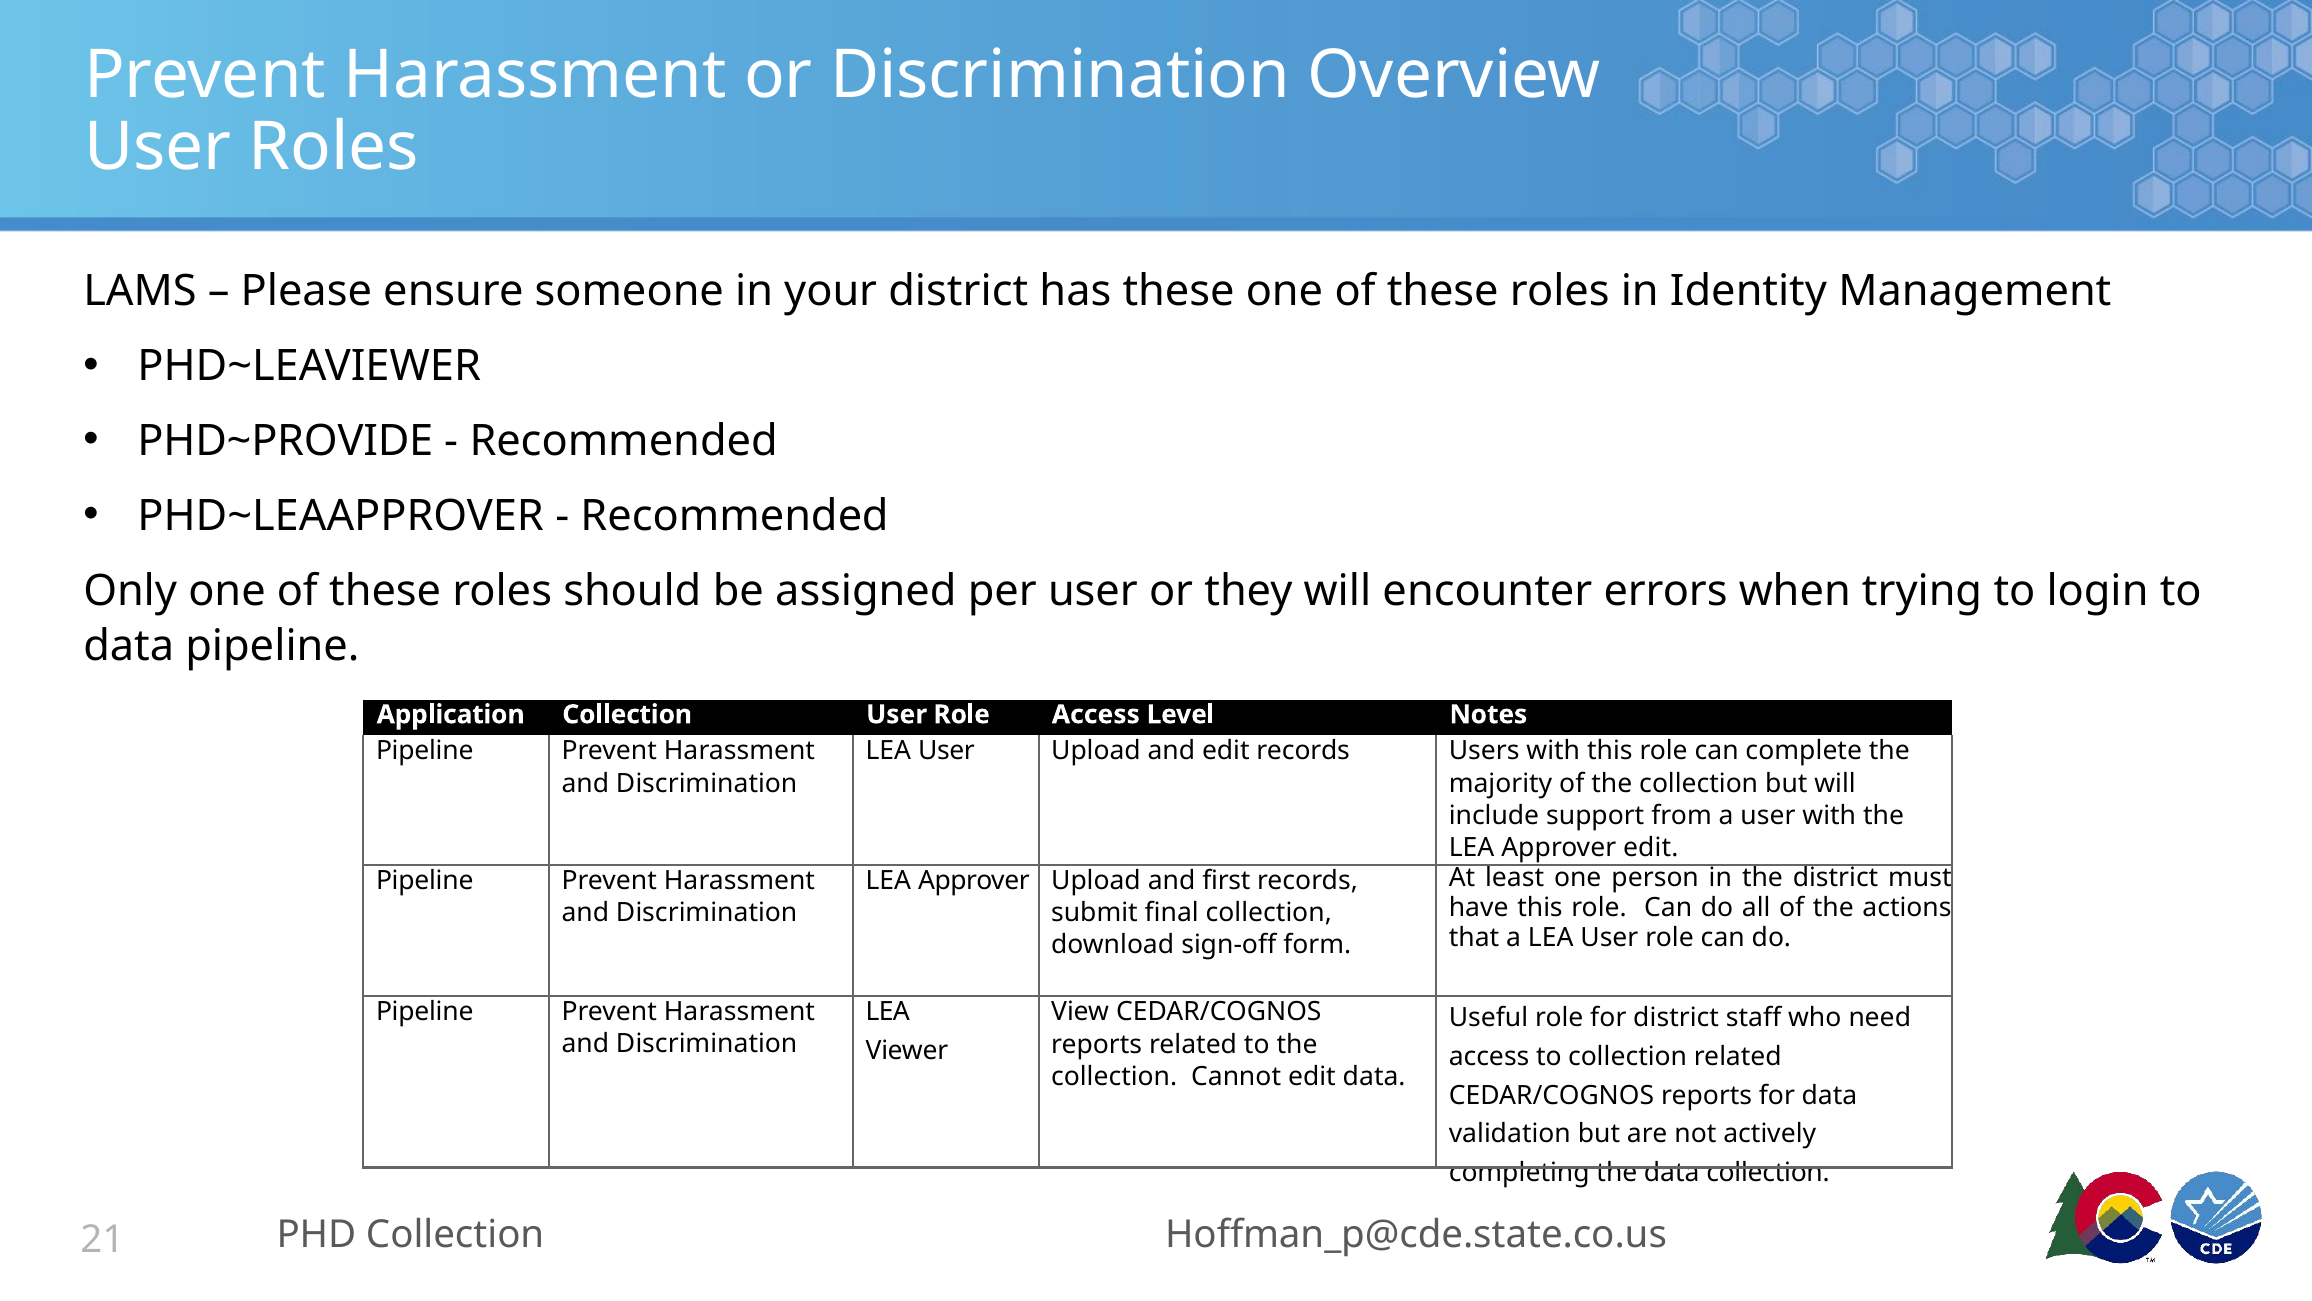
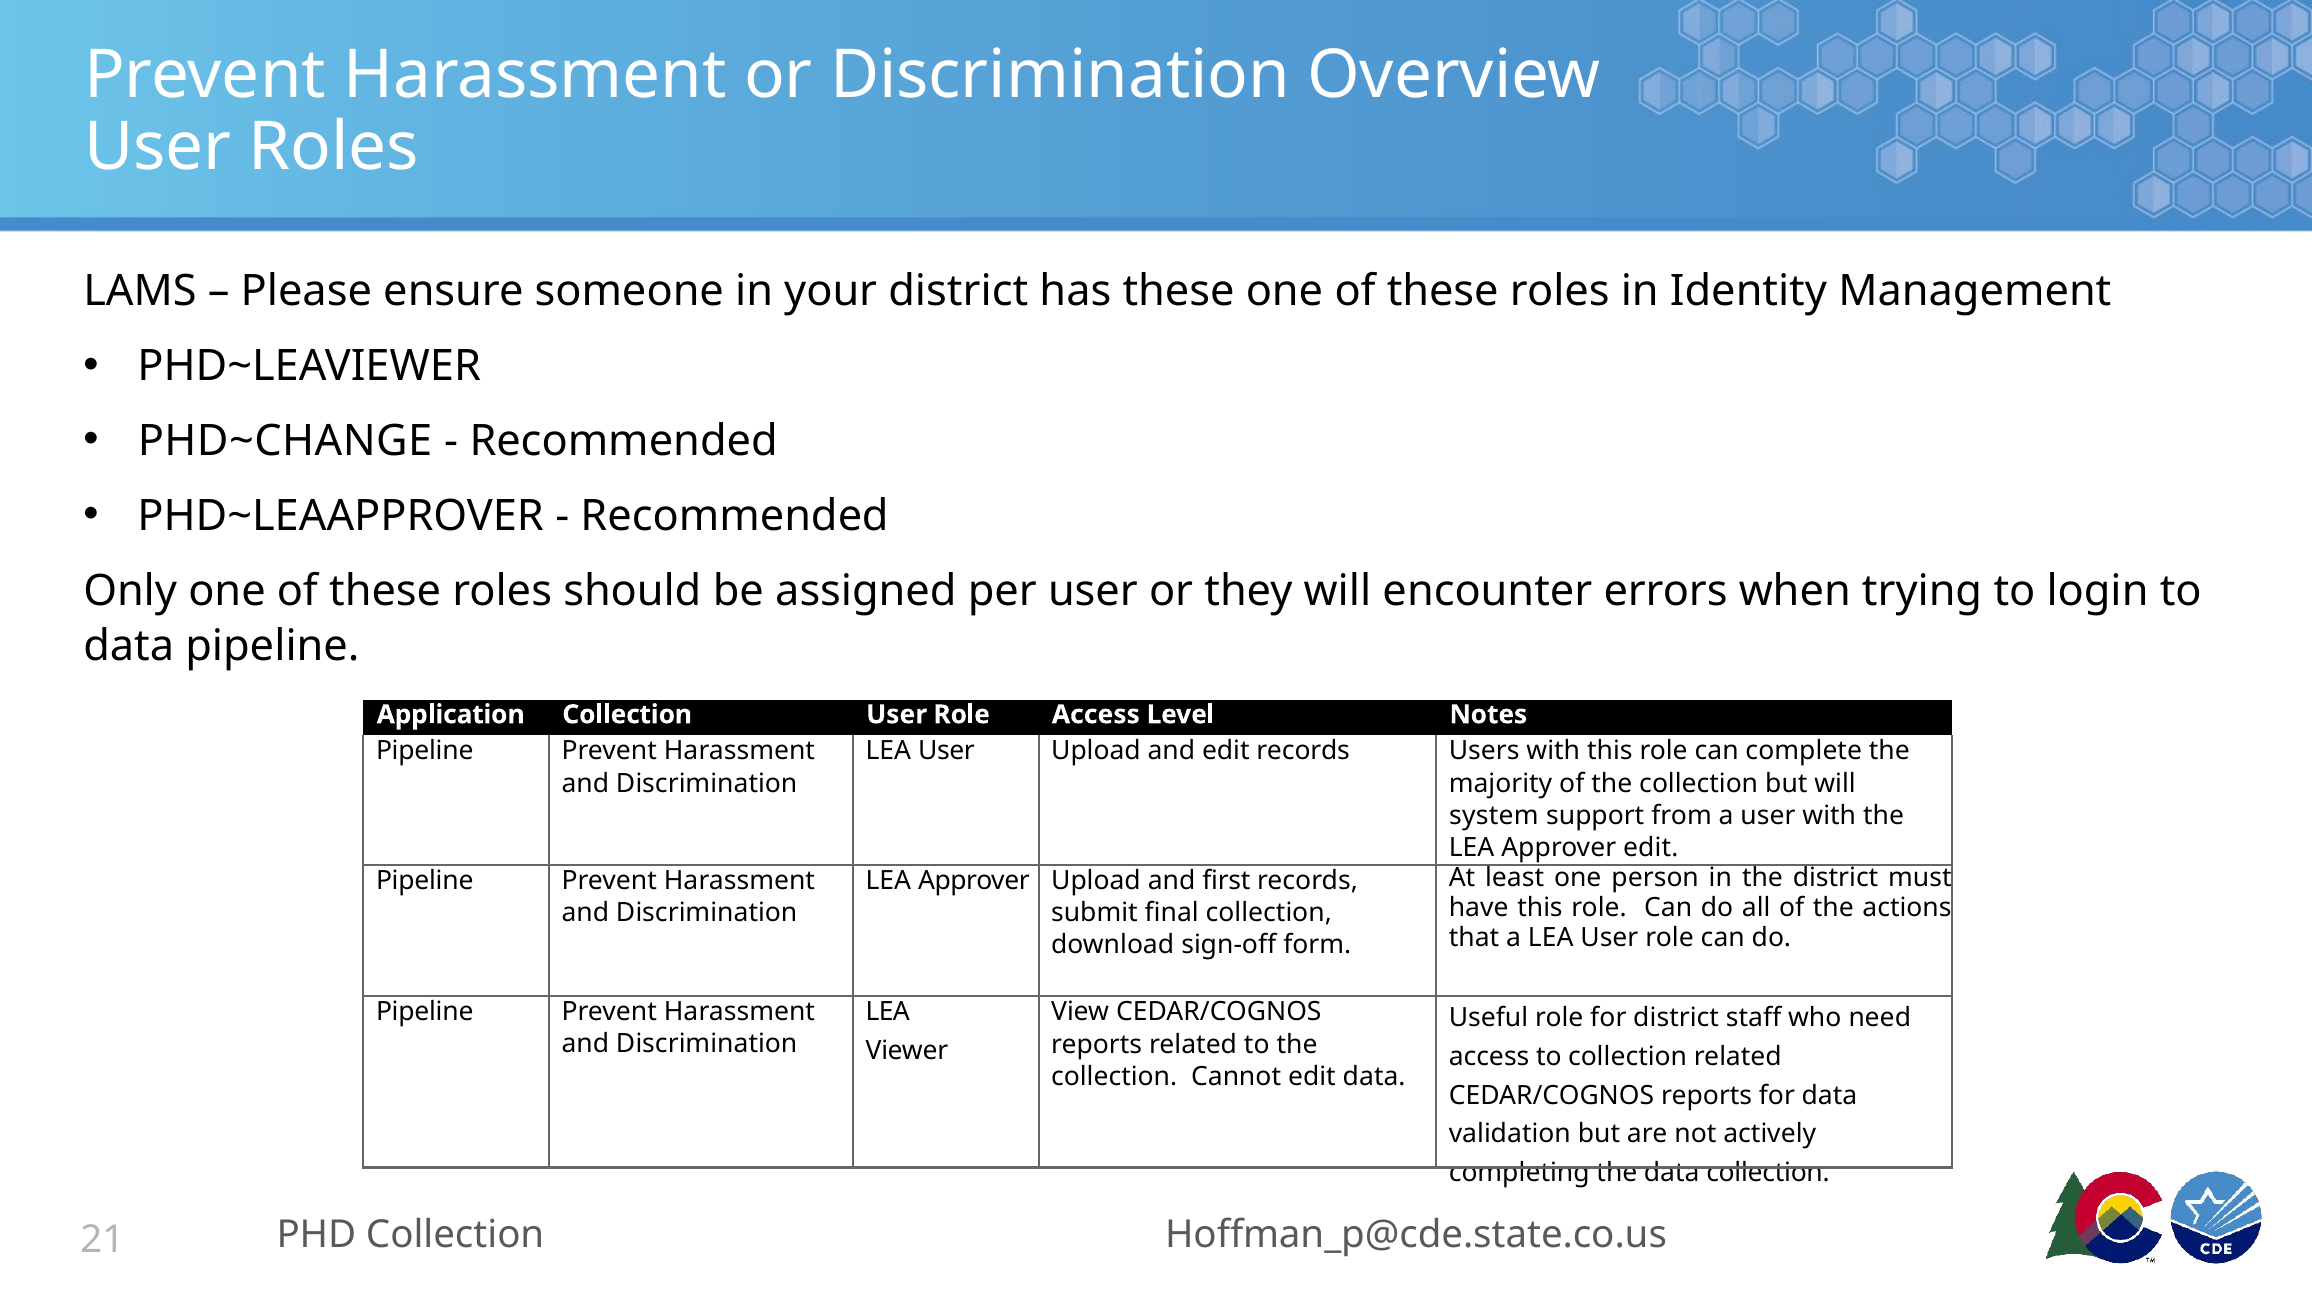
PHD~PROVIDE: PHD~PROVIDE -> PHD~CHANGE (285, 441)
include: include -> system (1494, 815)
